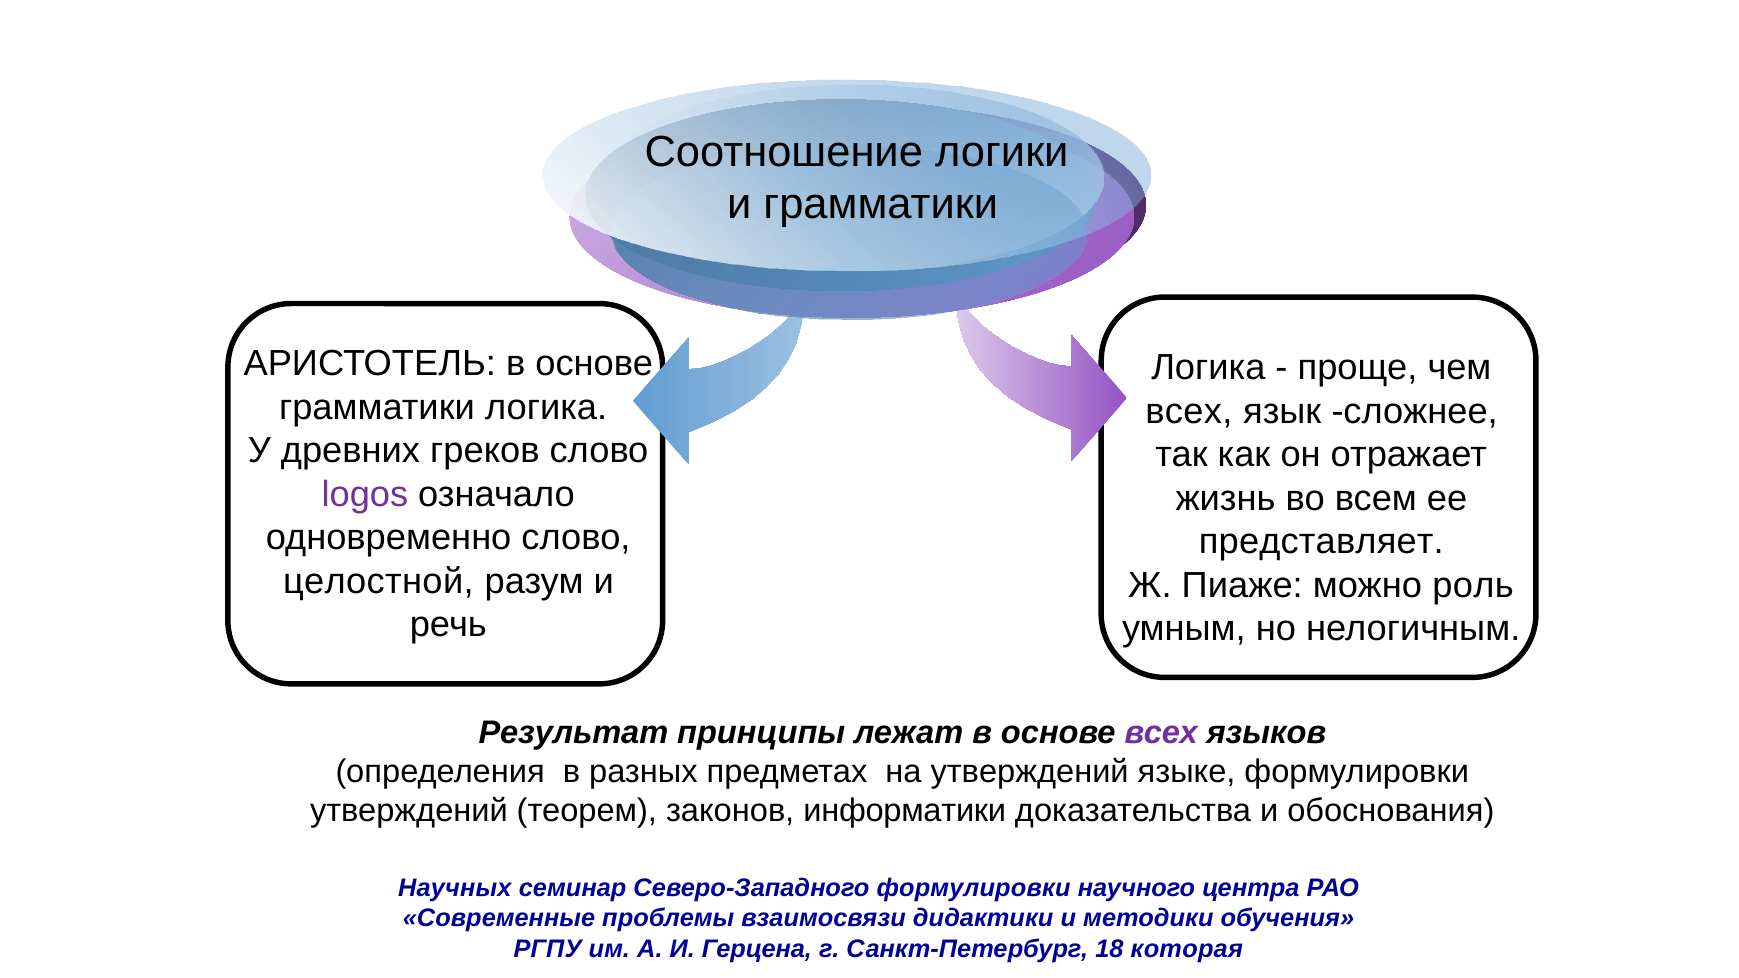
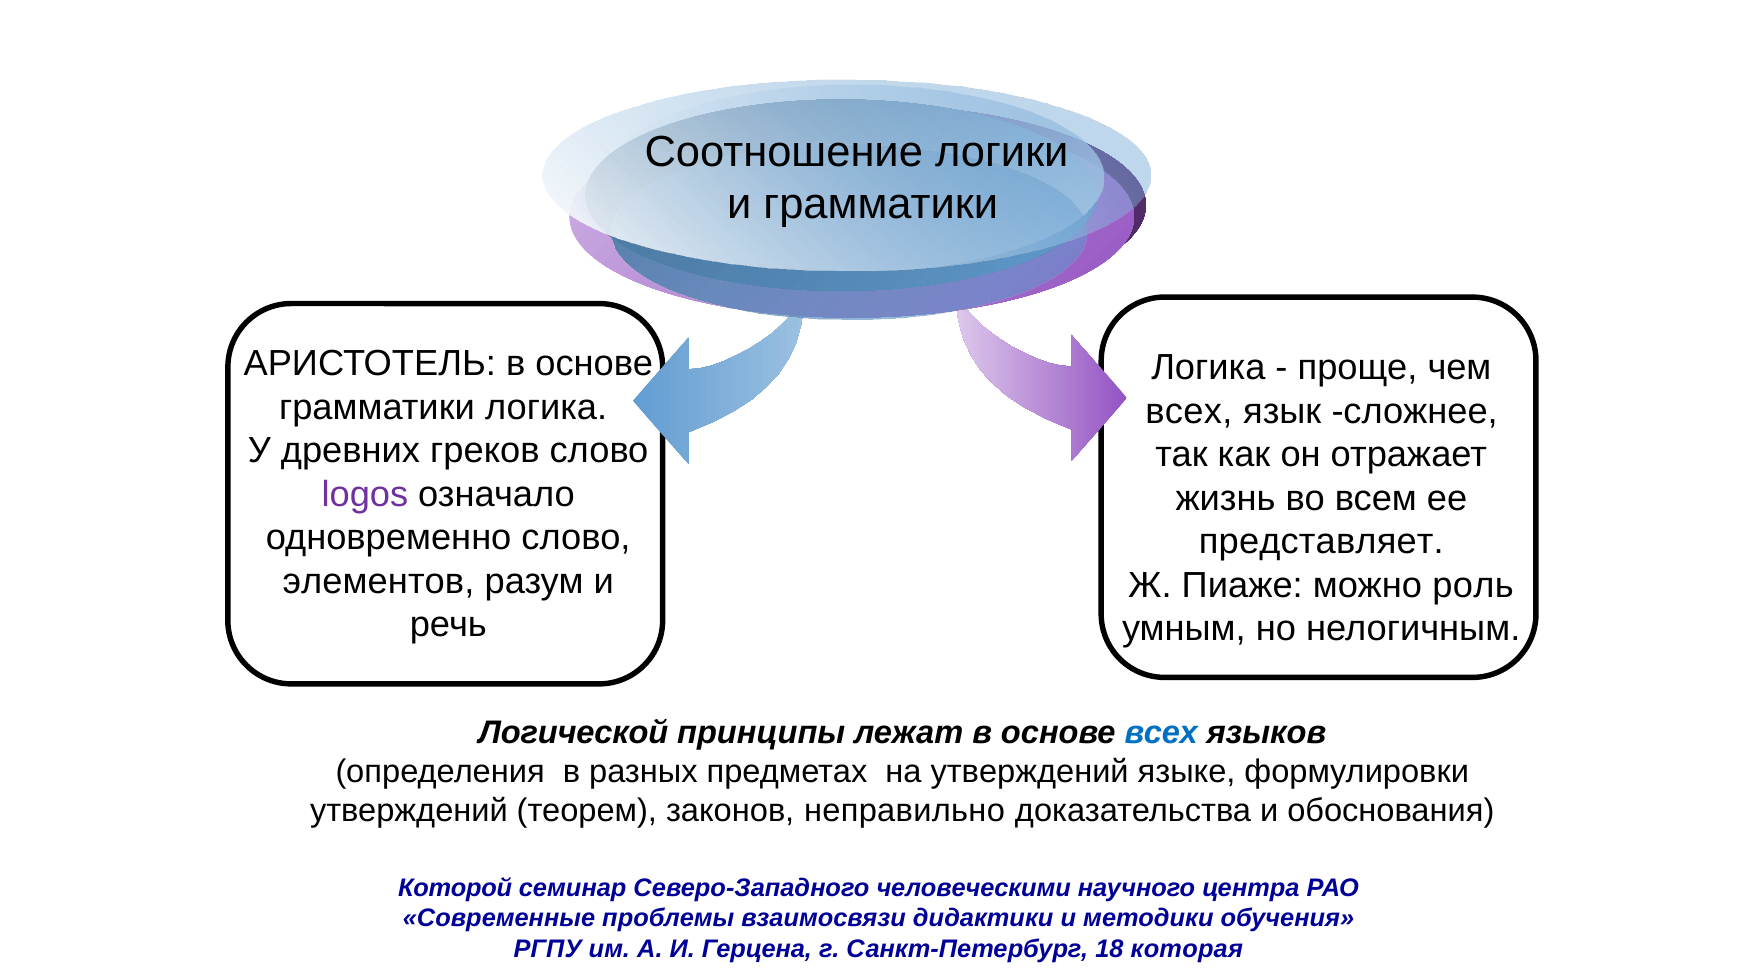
целостной: целостной -> элементов (378, 581)
Результат: Результат -> Логической (573, 733)
всех colour: purple -> blue (1161, 733)
информатики: информатики -> неправильно (904, 811)
Научных: Научных -> Которой (455, 888)
Северо-Западного формулировки: формулировки -> человеческими (974, 888)
